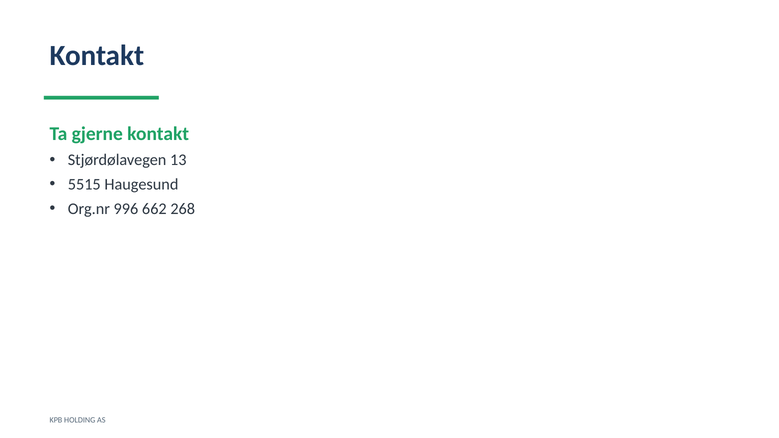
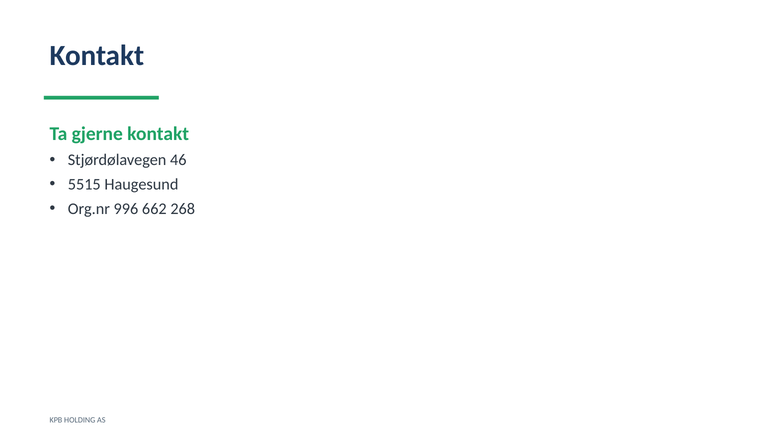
13: 13 -> 46 (178, 160)
